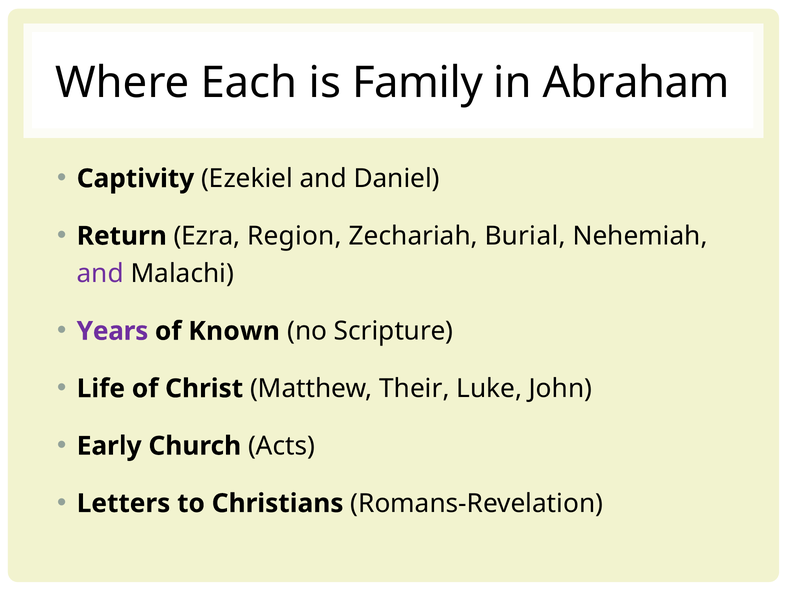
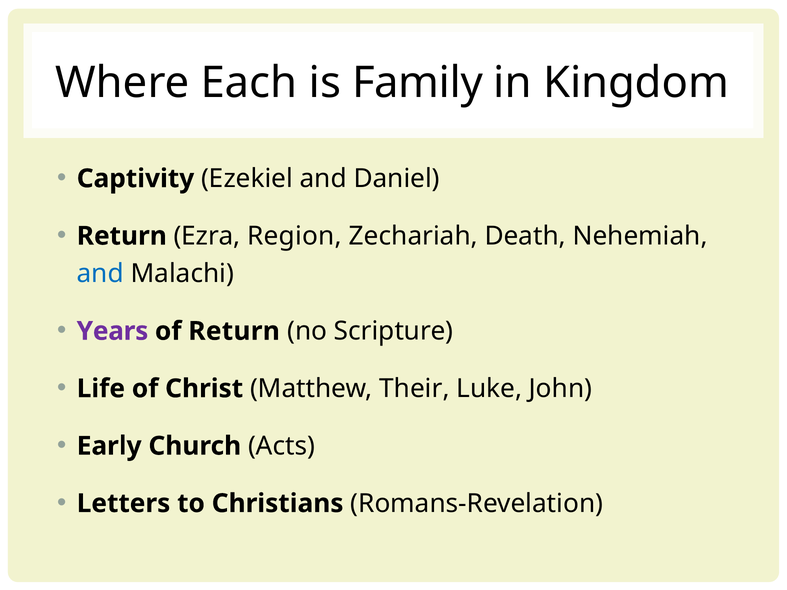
Abraham: Abraham -> Kingdom (636, 83)
Burial: Burial -> Death (525, 236)
and colour: purple -> blue (100, 274)
of Known: Known -> Return (234, 331)
